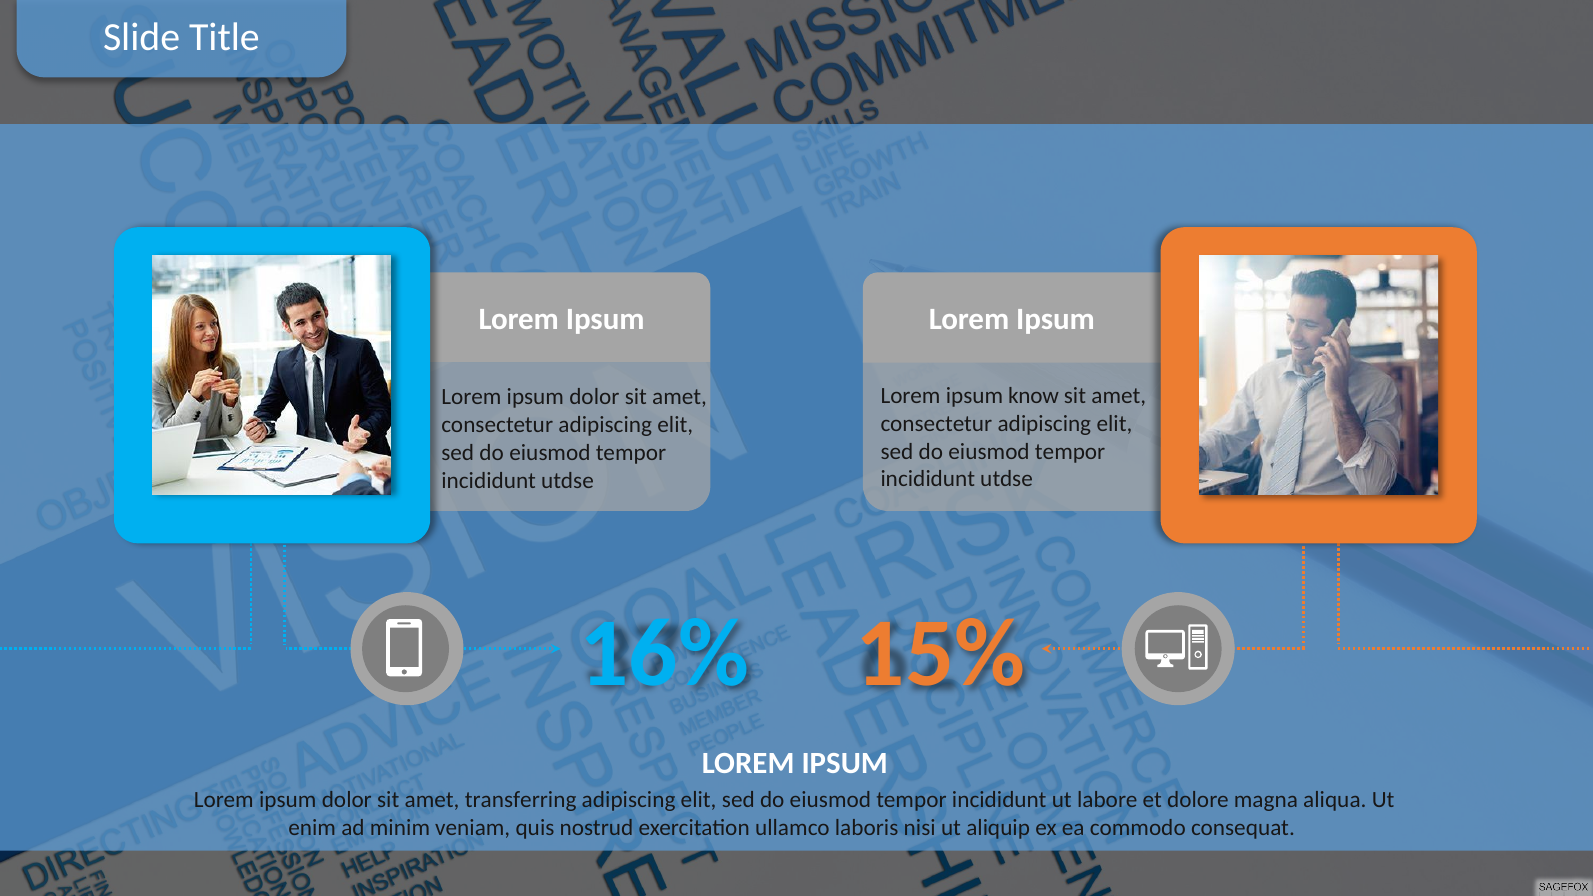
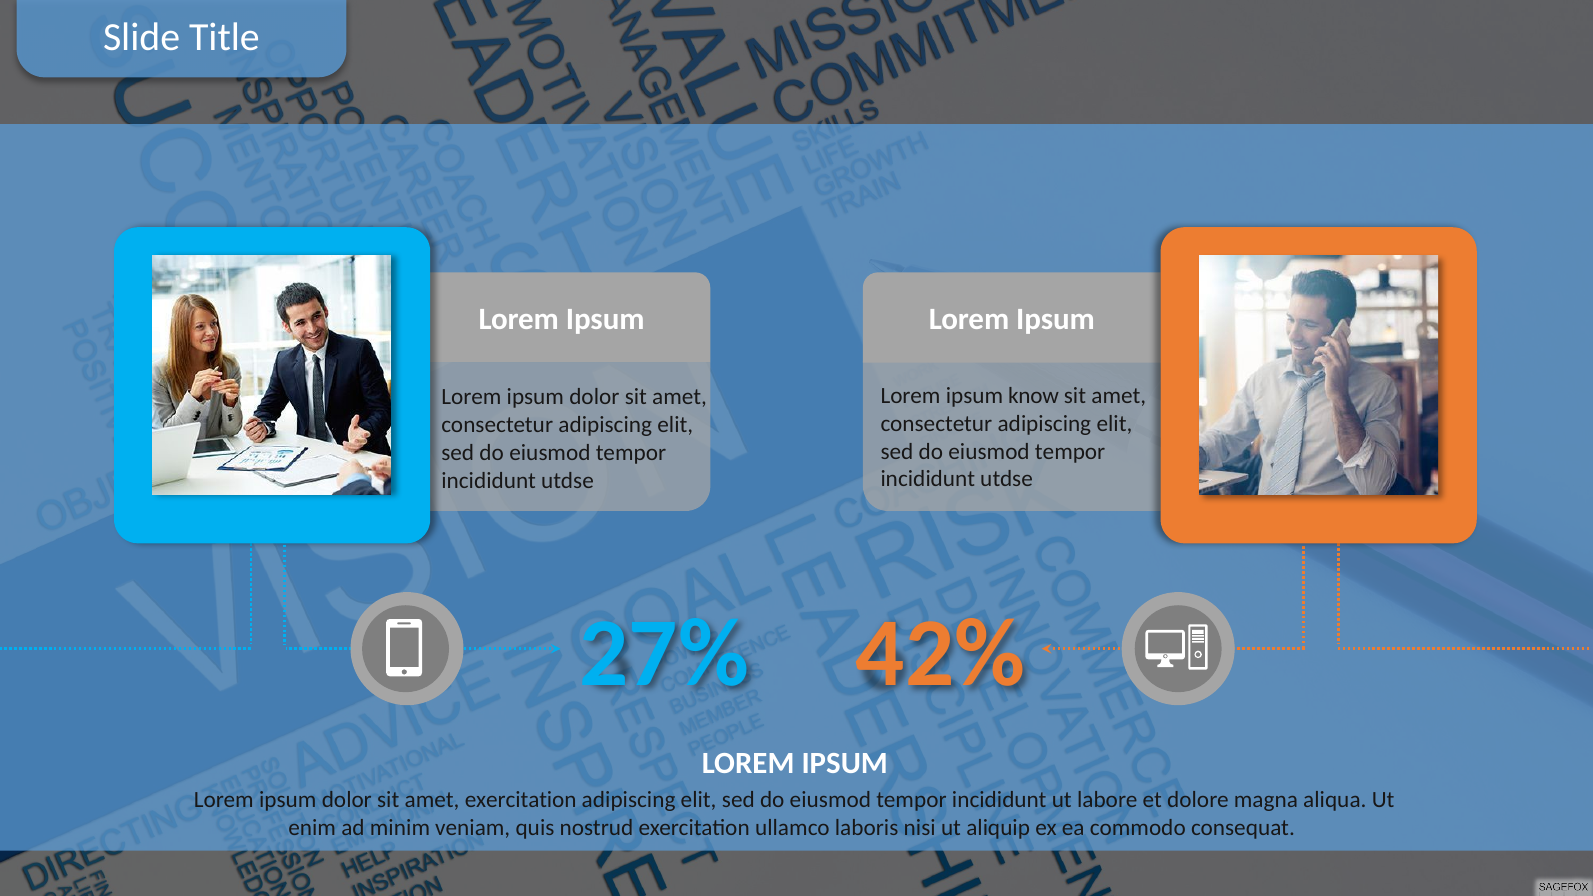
16%: 16% -> 27% (664, 653)
15%: 15% -> 42% (941, 654)
amet transferring: transferring -> exercitation (521, 800)
